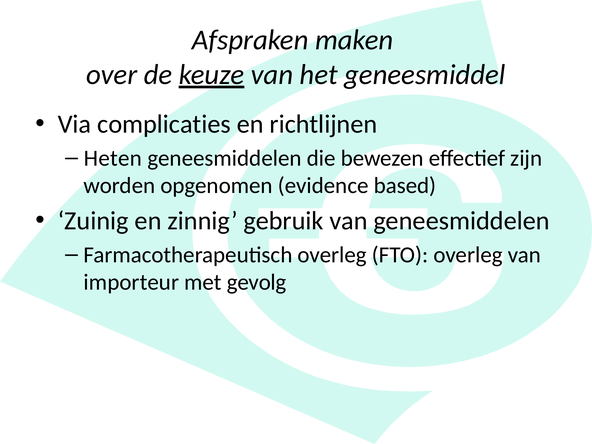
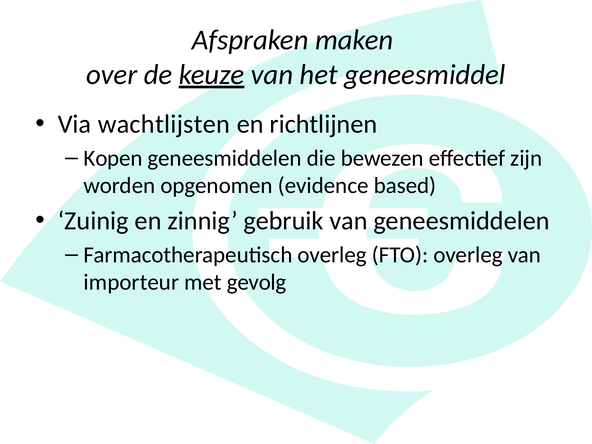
complicaties: complicaties -> wachtlijsten (164, 124)
Heten: Heten -> Kopen (113, 158)
